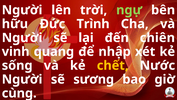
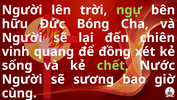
Trình: Trình -> Bóng (93, 24)
nhập: nhập -> đồng (115, 51)
chết colour: yellow -> light green (113, 65)
